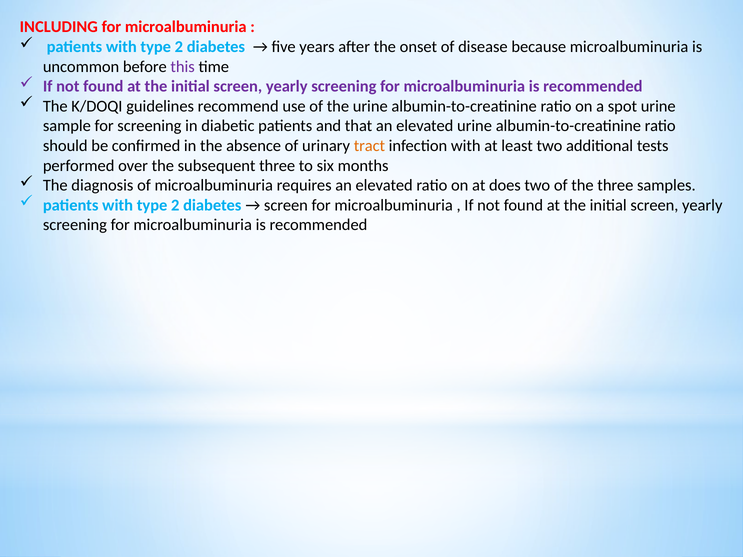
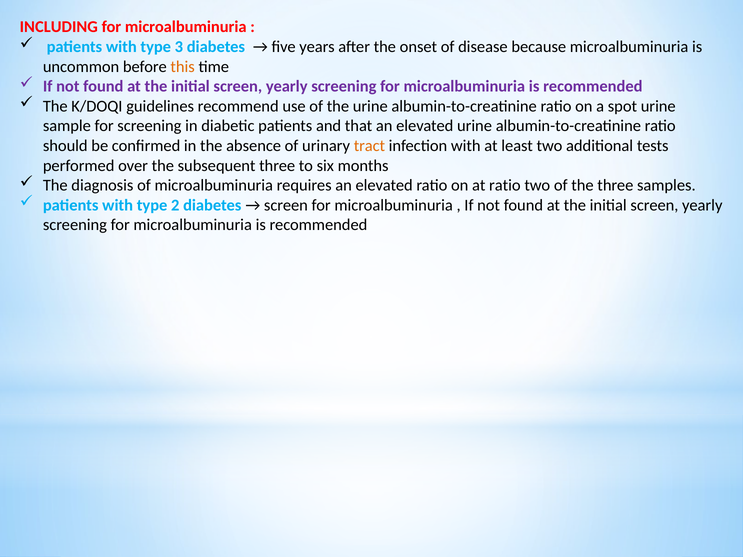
2: 2 -> 3 (179, 47)
this colour: purple -> orange (183, 67)
at does: does -> ratio (505, 185)
